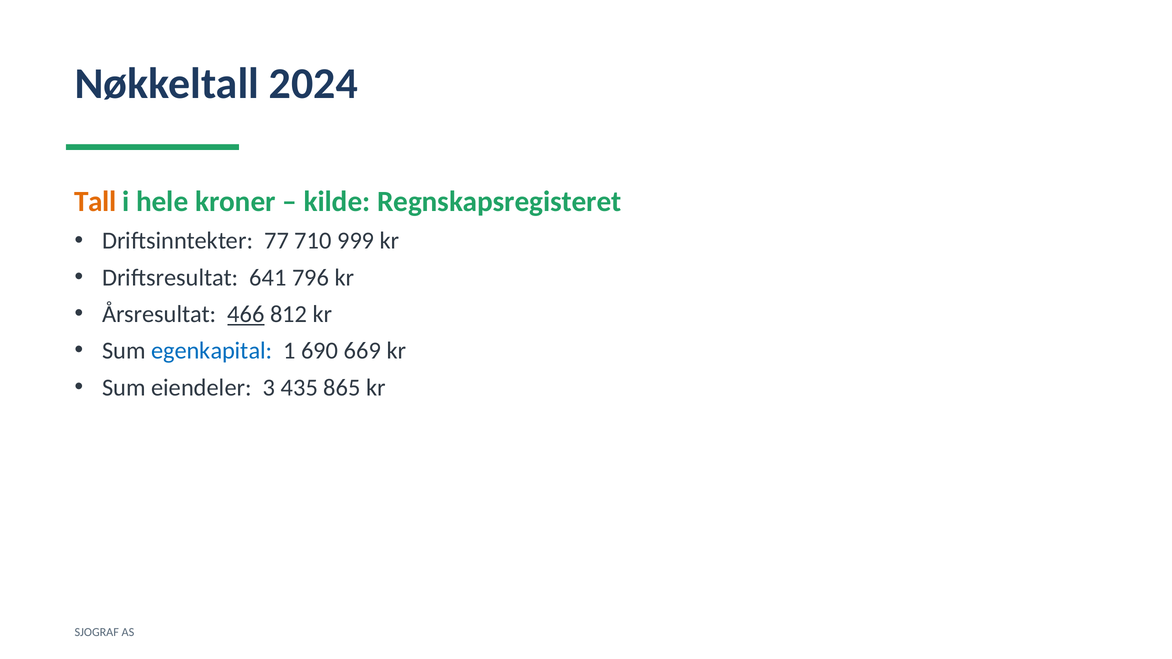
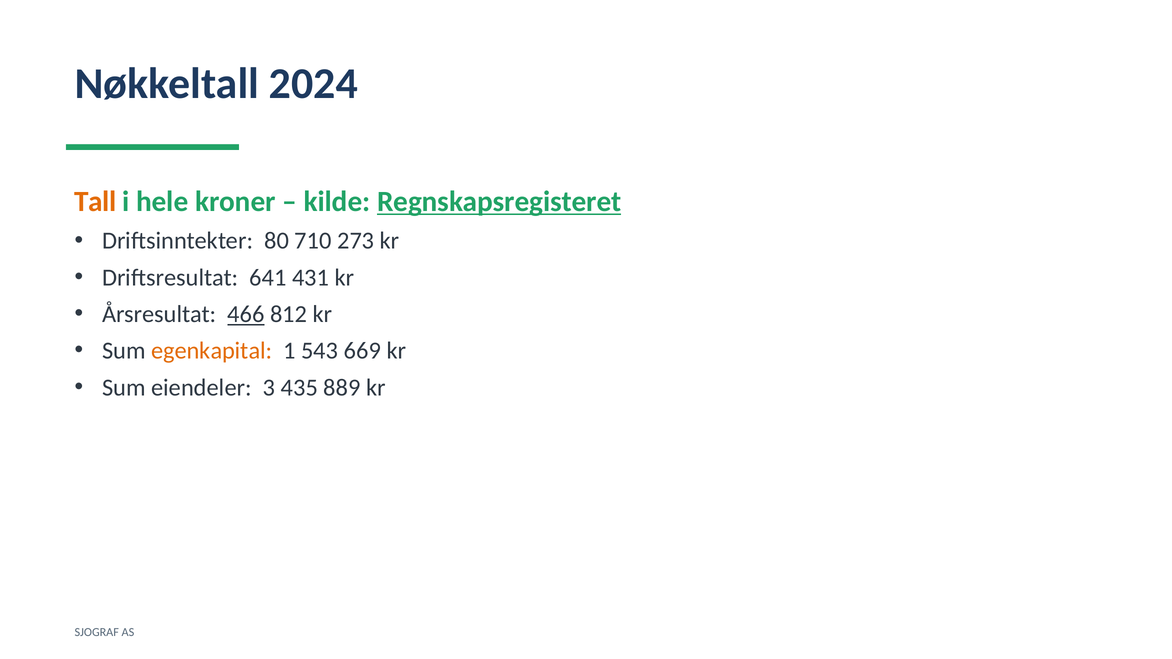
Regnskapsregisteret underline: none -> present (499, 202)
77: 77 -> 80 (276, 241)
999: 999 -> 273 (356, 241)
796: 796 -> 431 (311, 278)
egenkapital colour: blue -> orange (212, 351)
690: 690 -> 543 (320, 351)
865: 865 -> 889 (342, 388)
